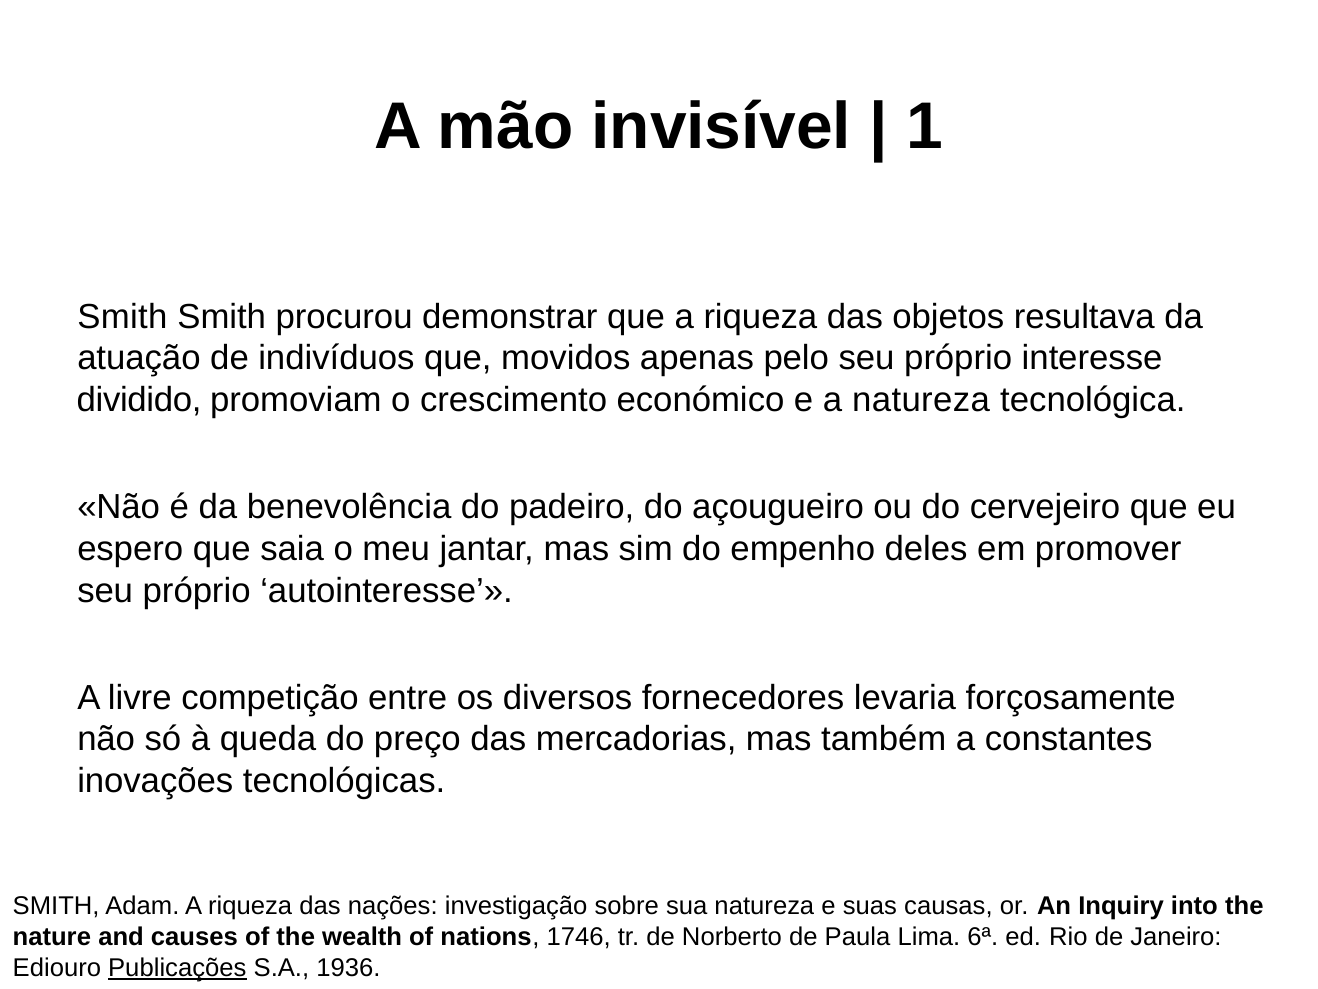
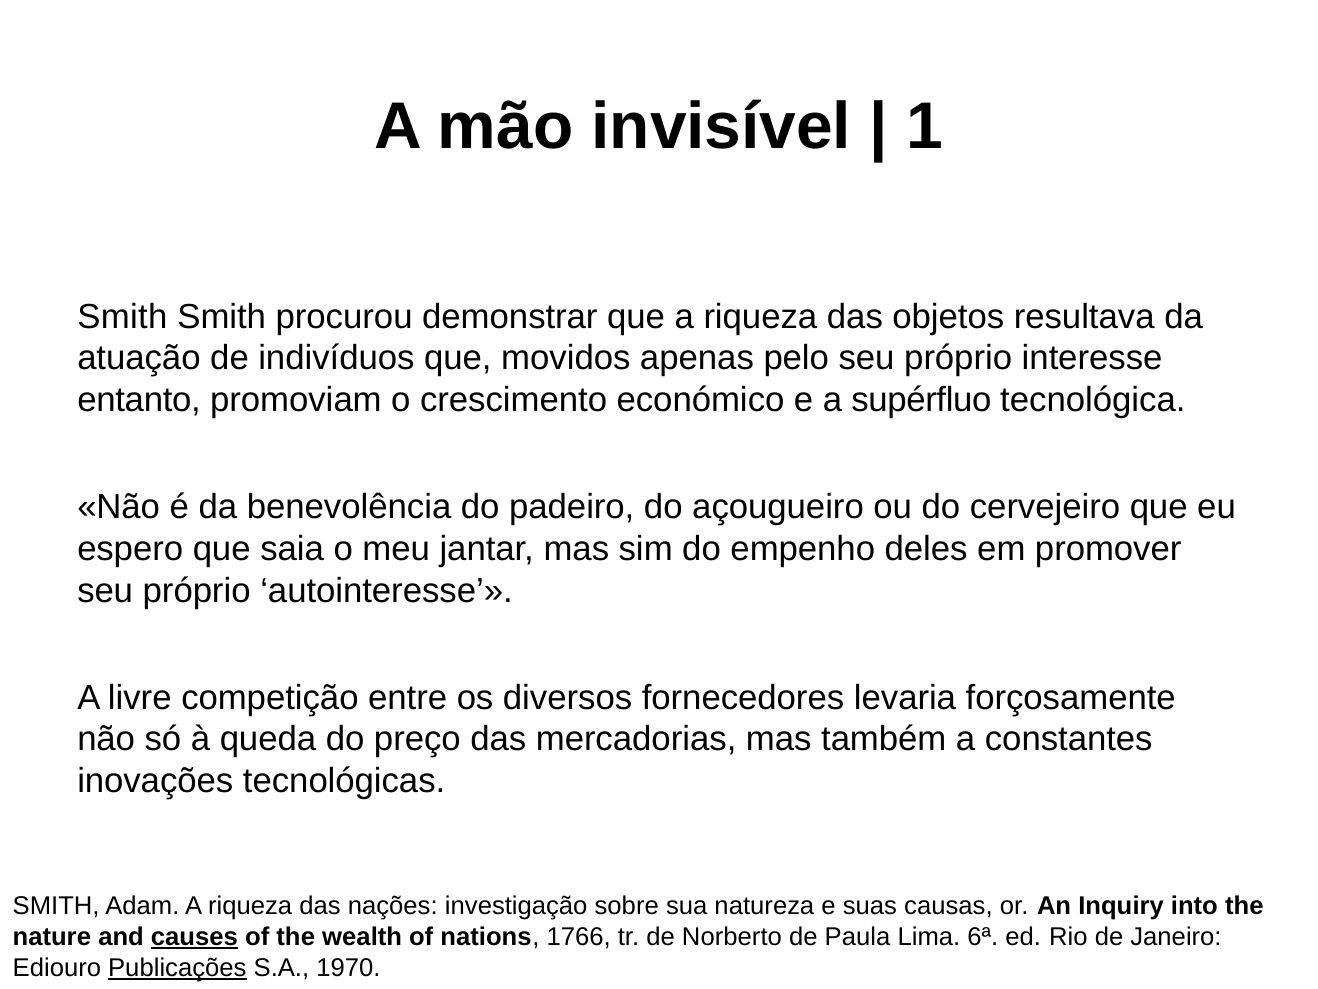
dividido: dividido -> entanto (139, 400)
a natureza: natureza -> supérfluo (921, 400)
causes underline: none -> present (194, 936)
1746: 1746 -> 1766 (579, 936)
1936: 1936 -> 1970 (348, 967)
